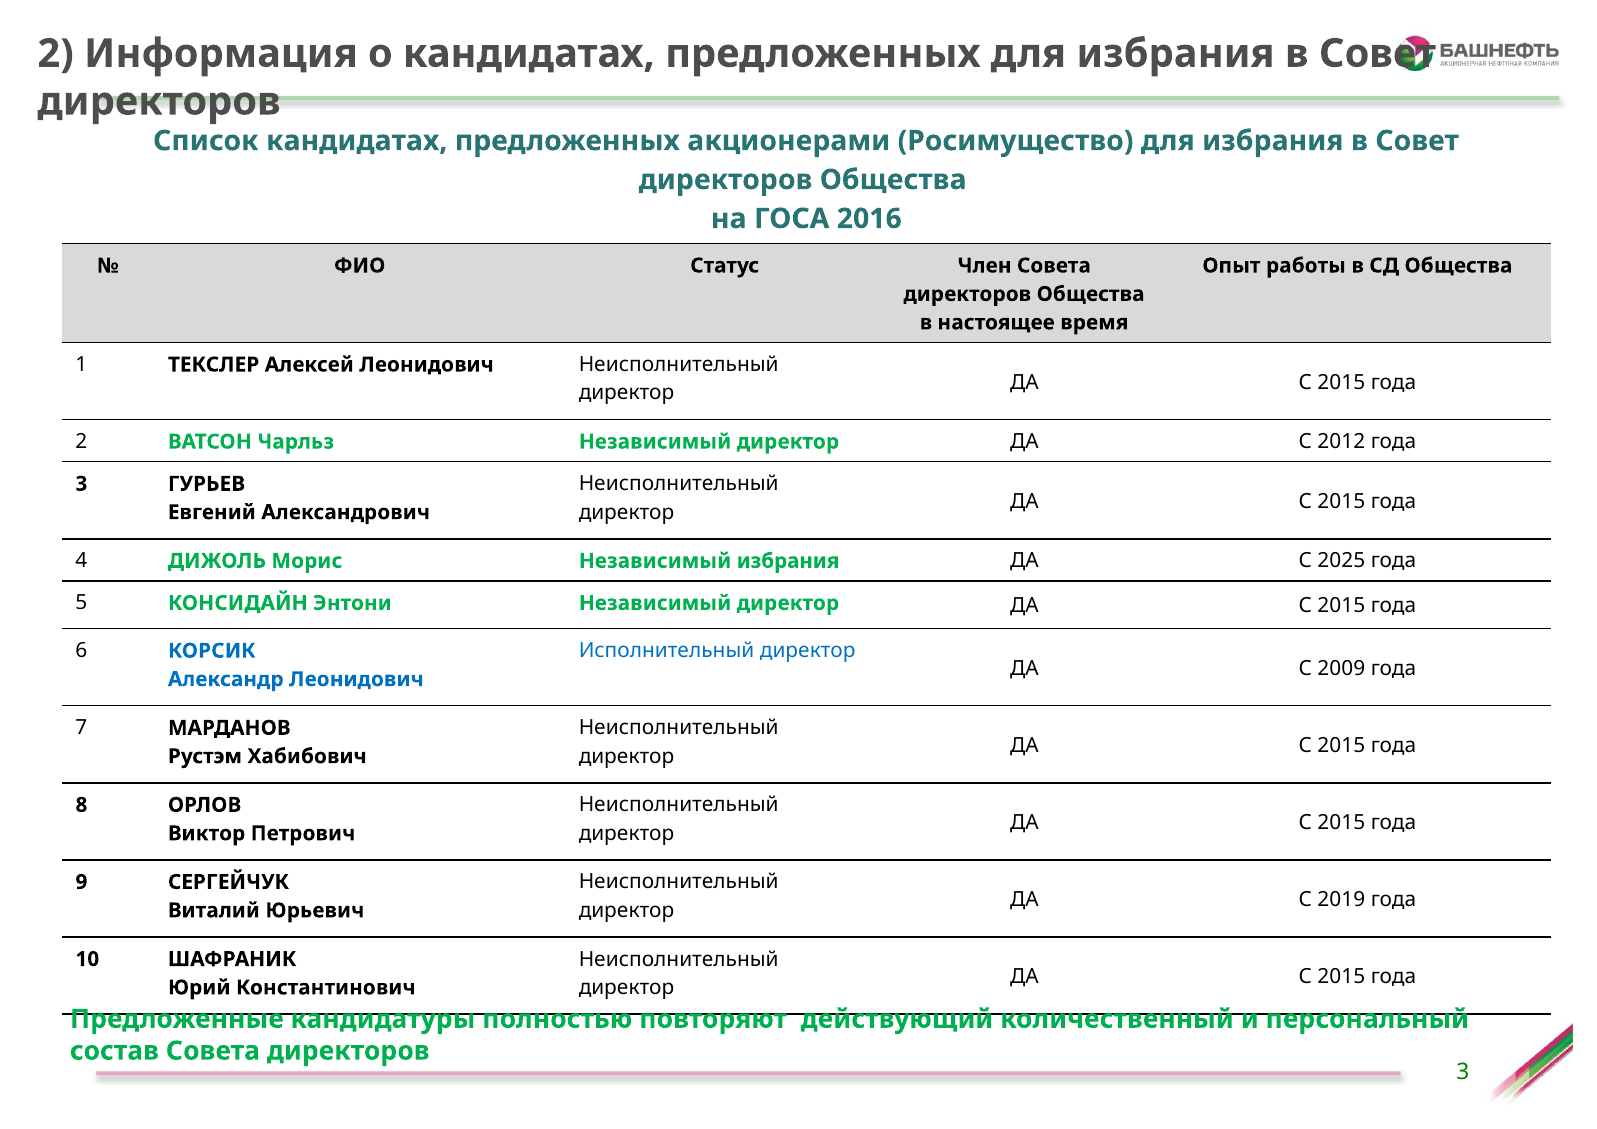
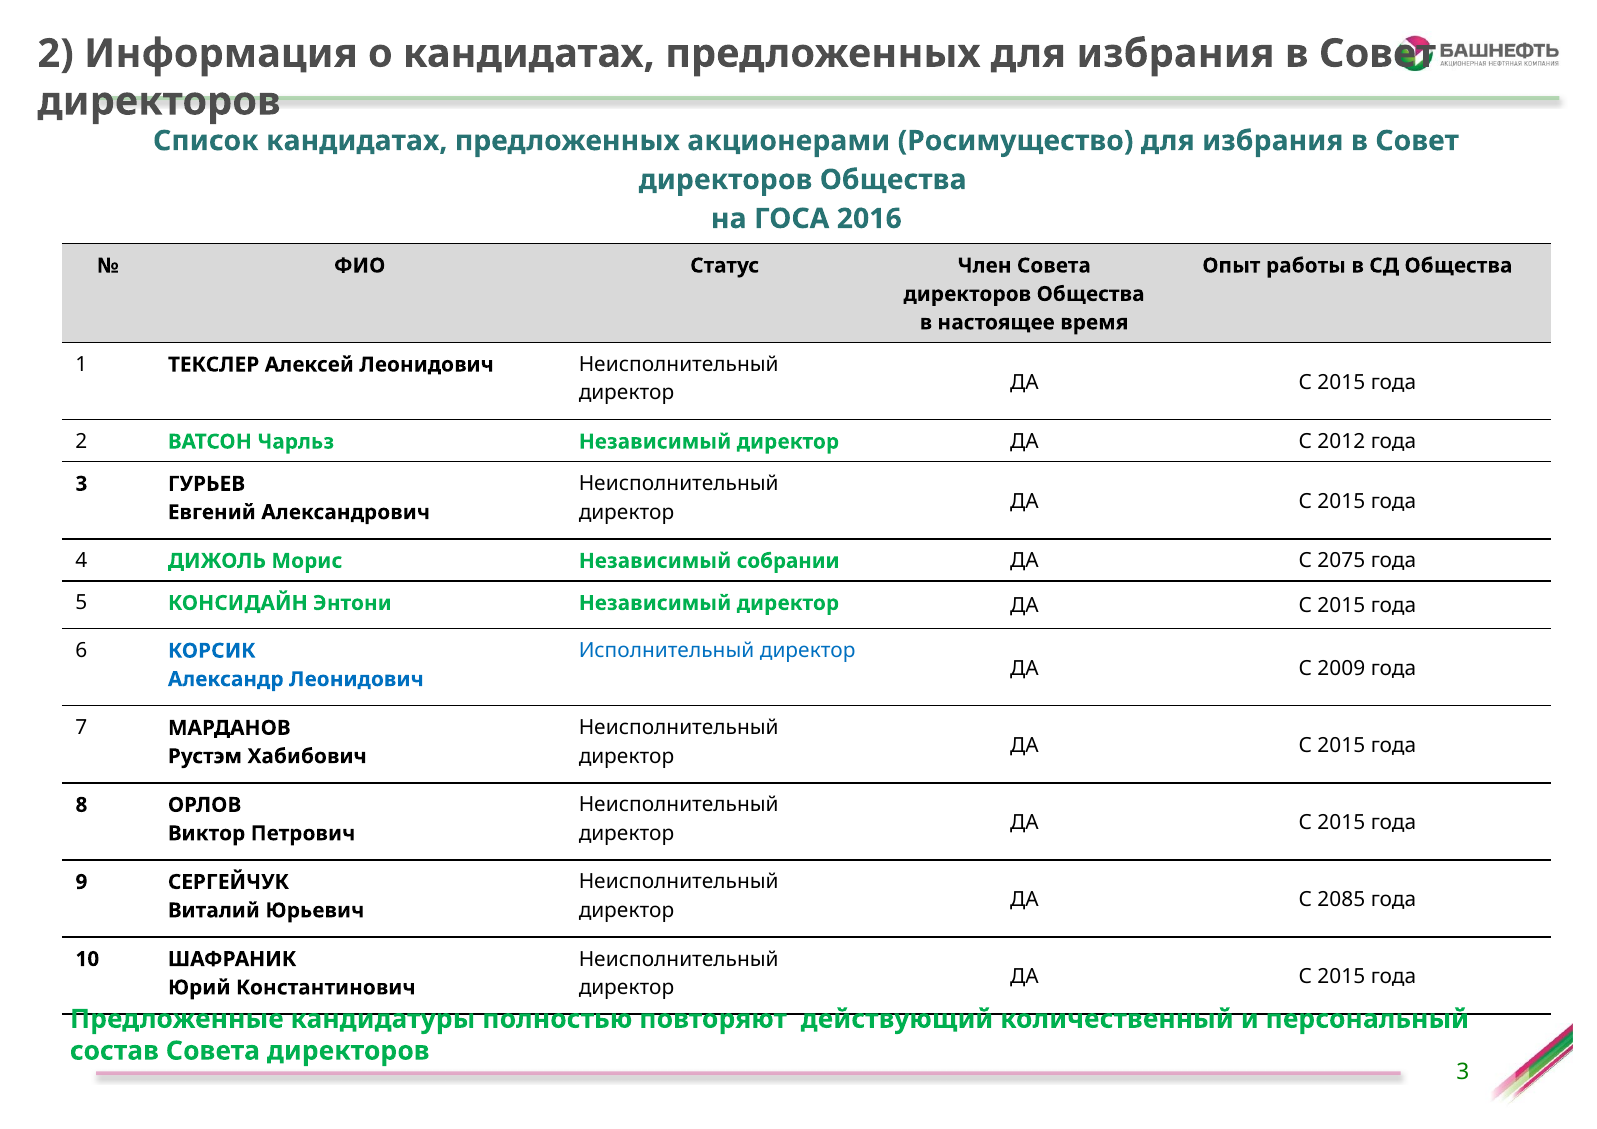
Независимый избрания: избрания -> собрании (788, 561)
2025: 2025 -> 2075 (1341, 561)
2019: 2019 -> 2085 (1341, 900)
